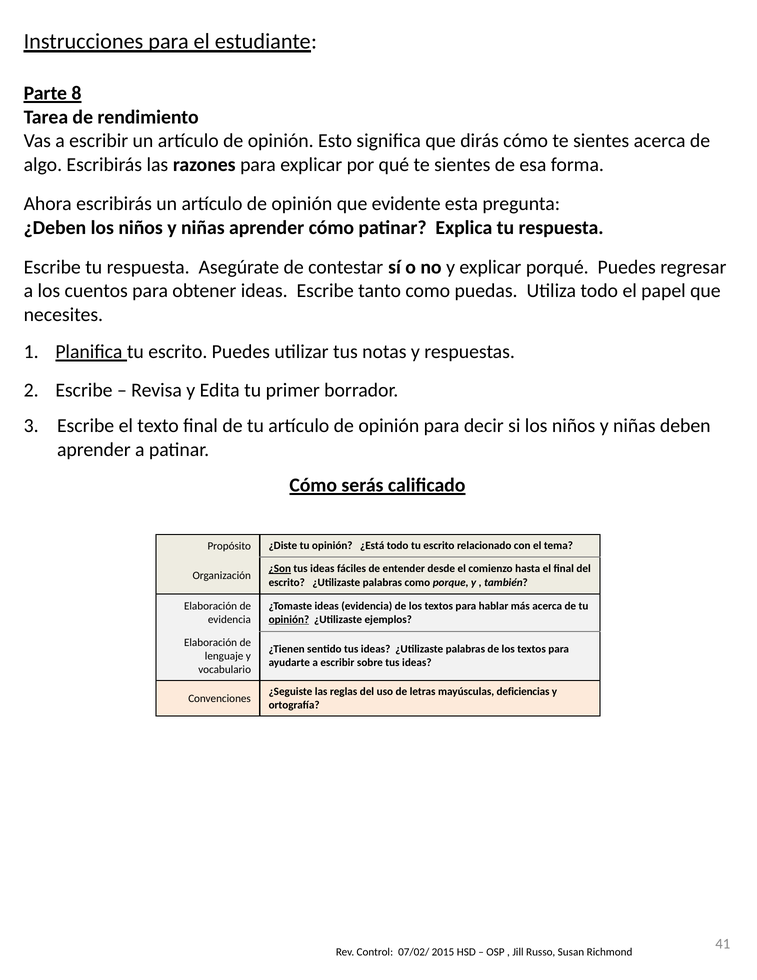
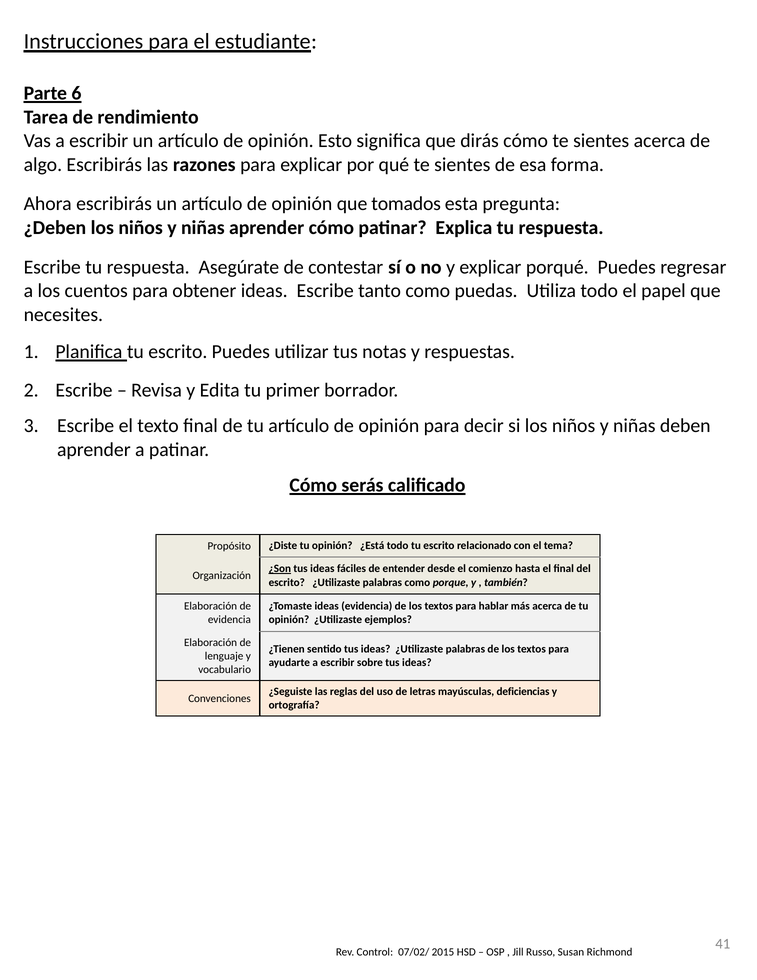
8: 8 -> 6 (76, 93)
evidente: evidente -> tomados (406, 204)
opinión underline: present -> none (289, 619)
